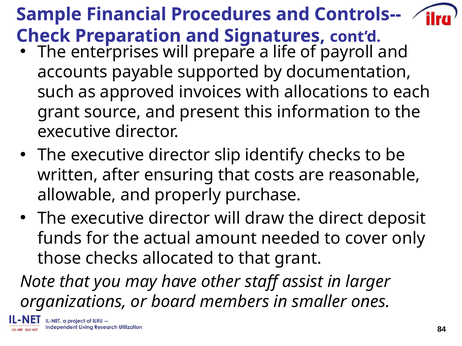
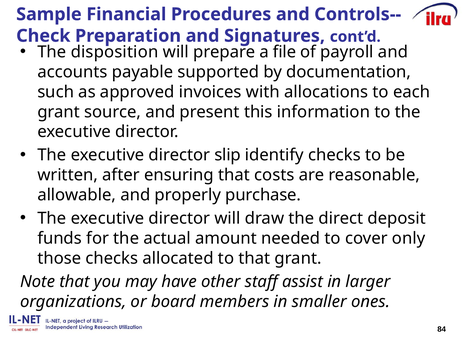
enterprises: enterprises -> disposition (115, 52)
life: life -> file (285, 52)
